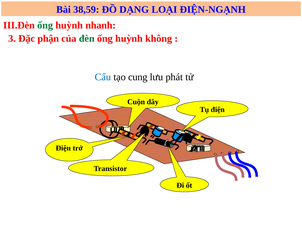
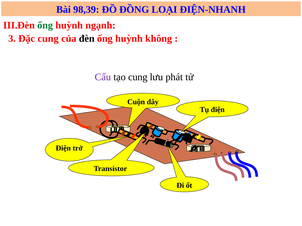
38,59: 38,59 -> 98,39 (86, 10)
DẠNG: DẠNG -> ĐỒNG (134, 10)
ĐIỆN-NGẠNH: ĐIỆN-NGẠNH -> ĐIỆN-NHANH (213, 10)
nhanh: nhanh -> ngạnh (100, 25)
Đặc phận: phận -> cung (48, 39)
đèn colour: green -> black (87, 39)
Cấu colour: blue -> purple (103, 77)
